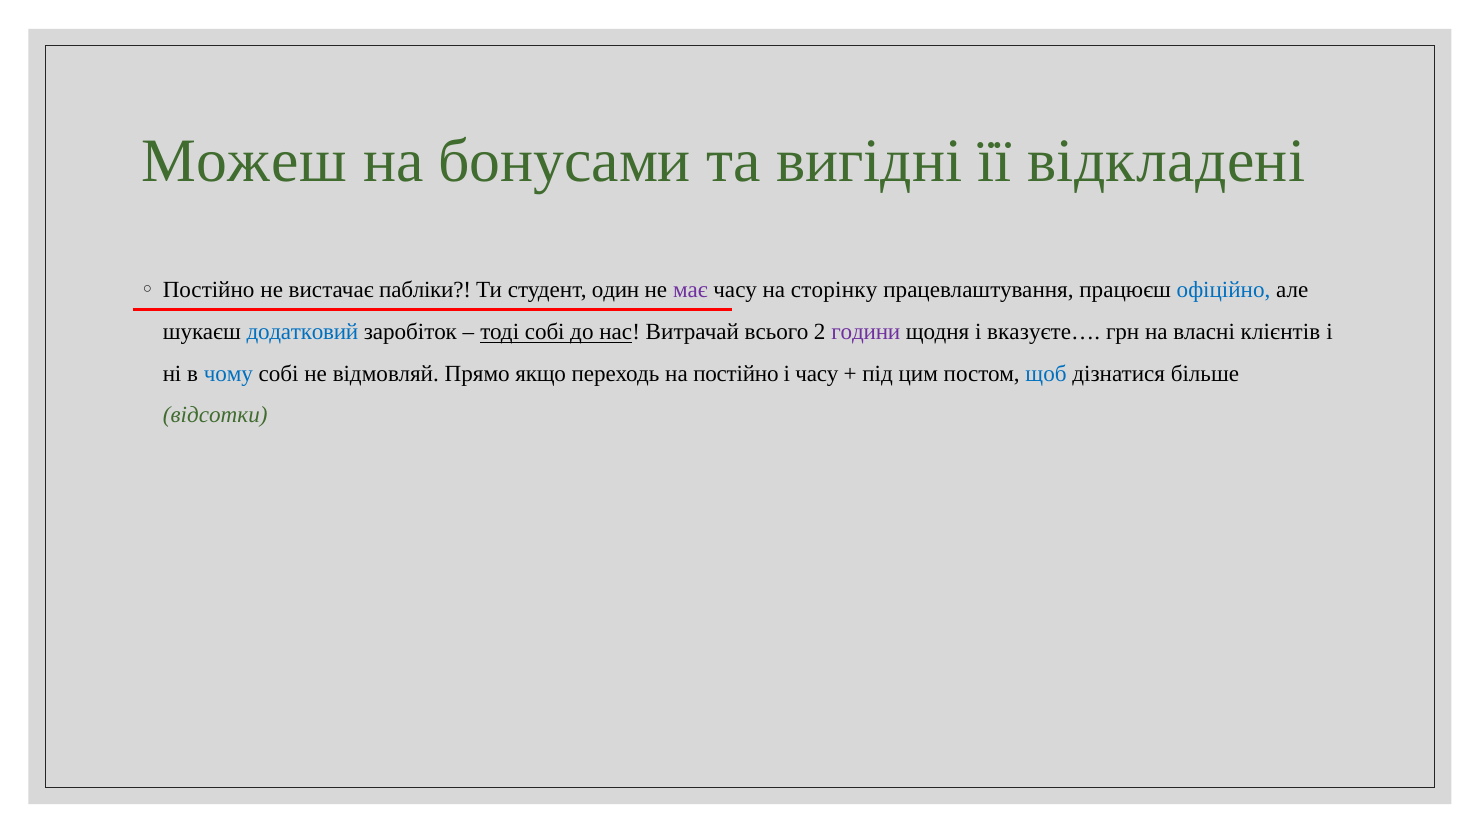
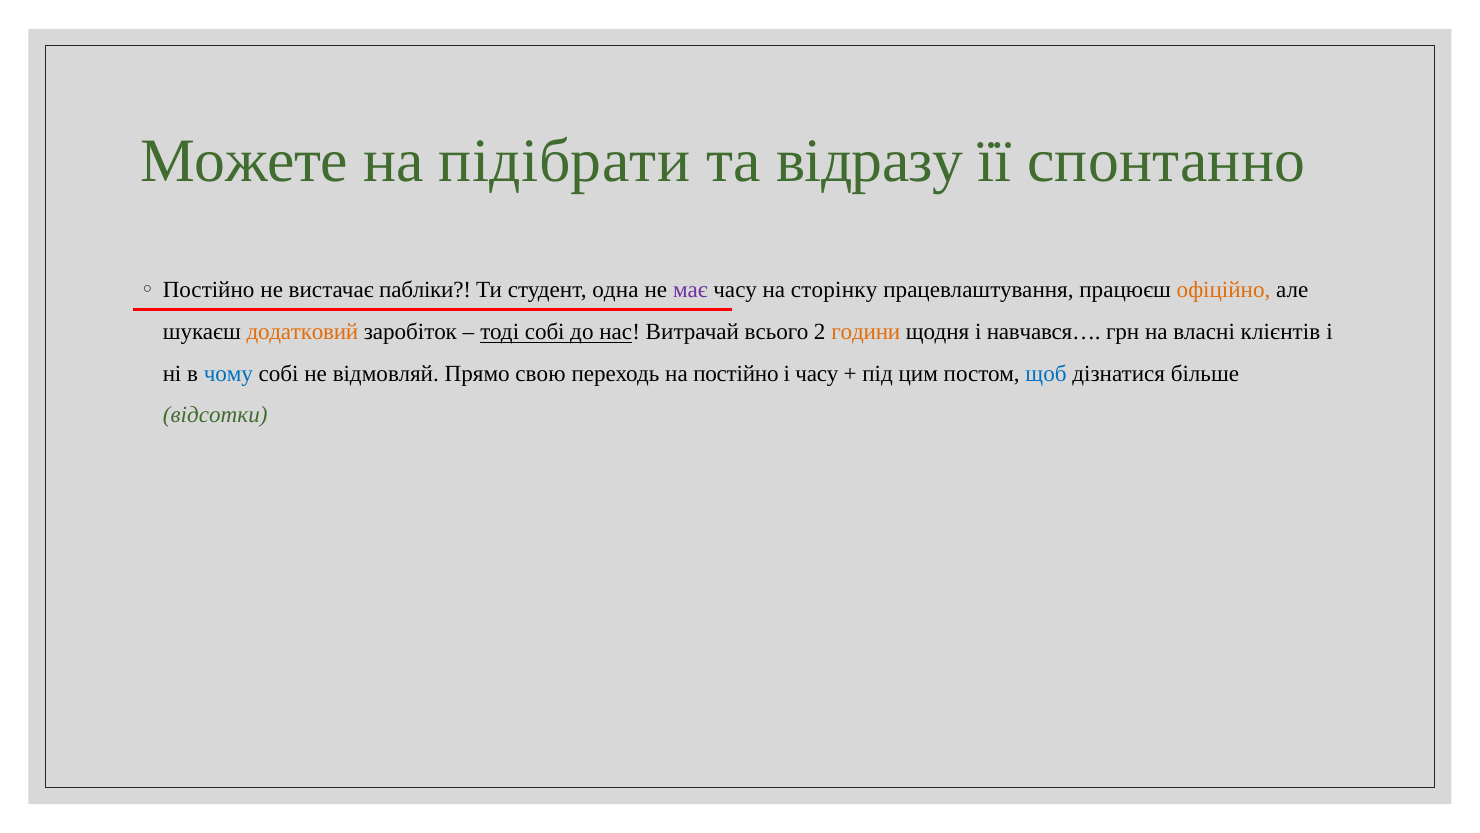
Можеш: Можеш -> Можете (244, 161)
бонусами: бонусами -> підібрати (565, 161)
вигідні: вигідні -> відразу (870, 161)
відкладені: відкладені -> спонтанно (1166, 161)
один: один -> одна (615, 290)
офіційно colour: blue -> orange (1224, 290)
додатковий colour: blue -> orange (302, 332)
години colour: purple -> orange (866, 332)
вказуєте…: вказуєте… -> навчався… (1044, 332)
якщо: якщо -> свою (540, 373)
